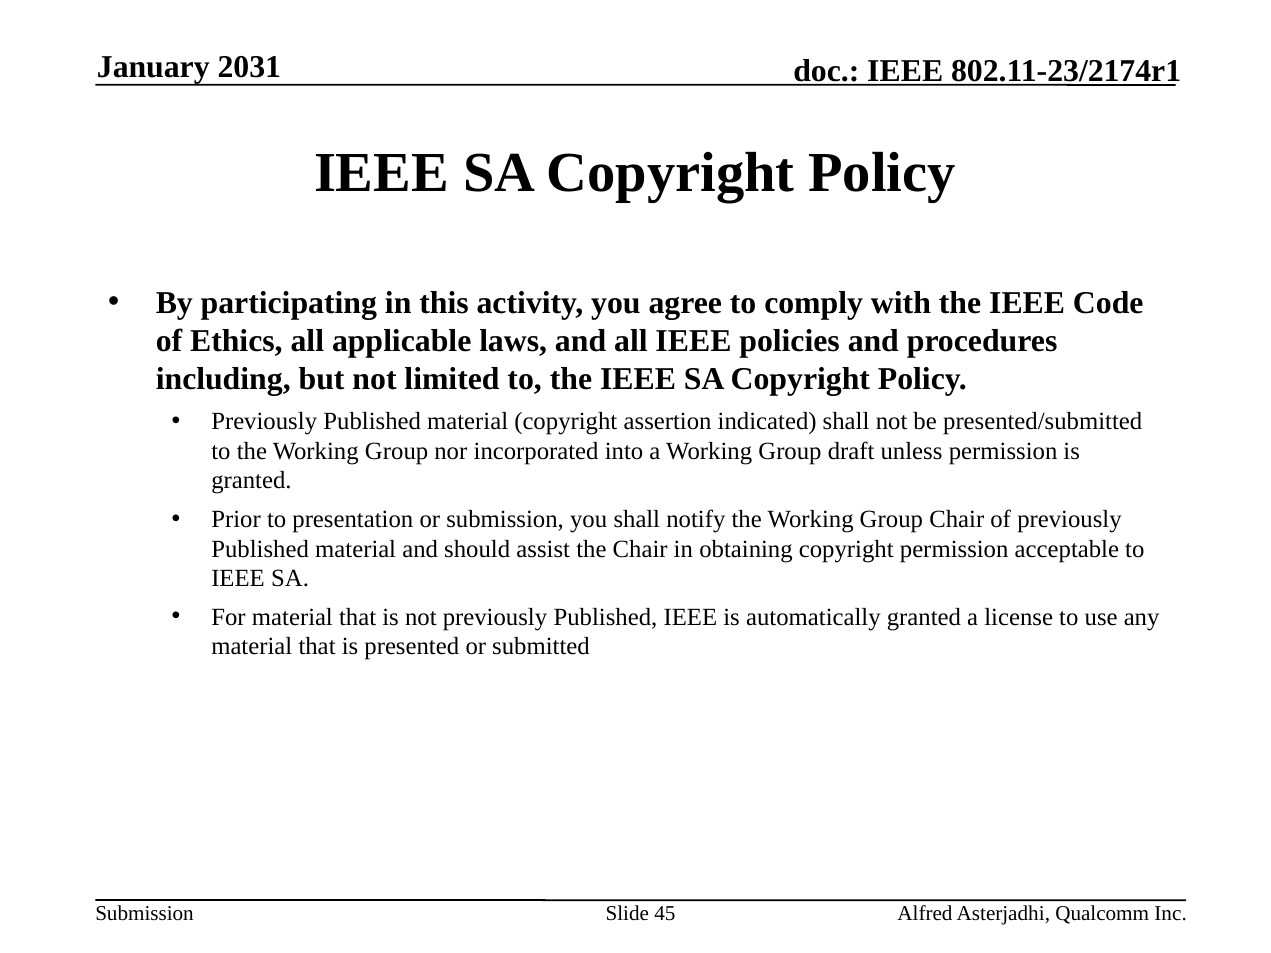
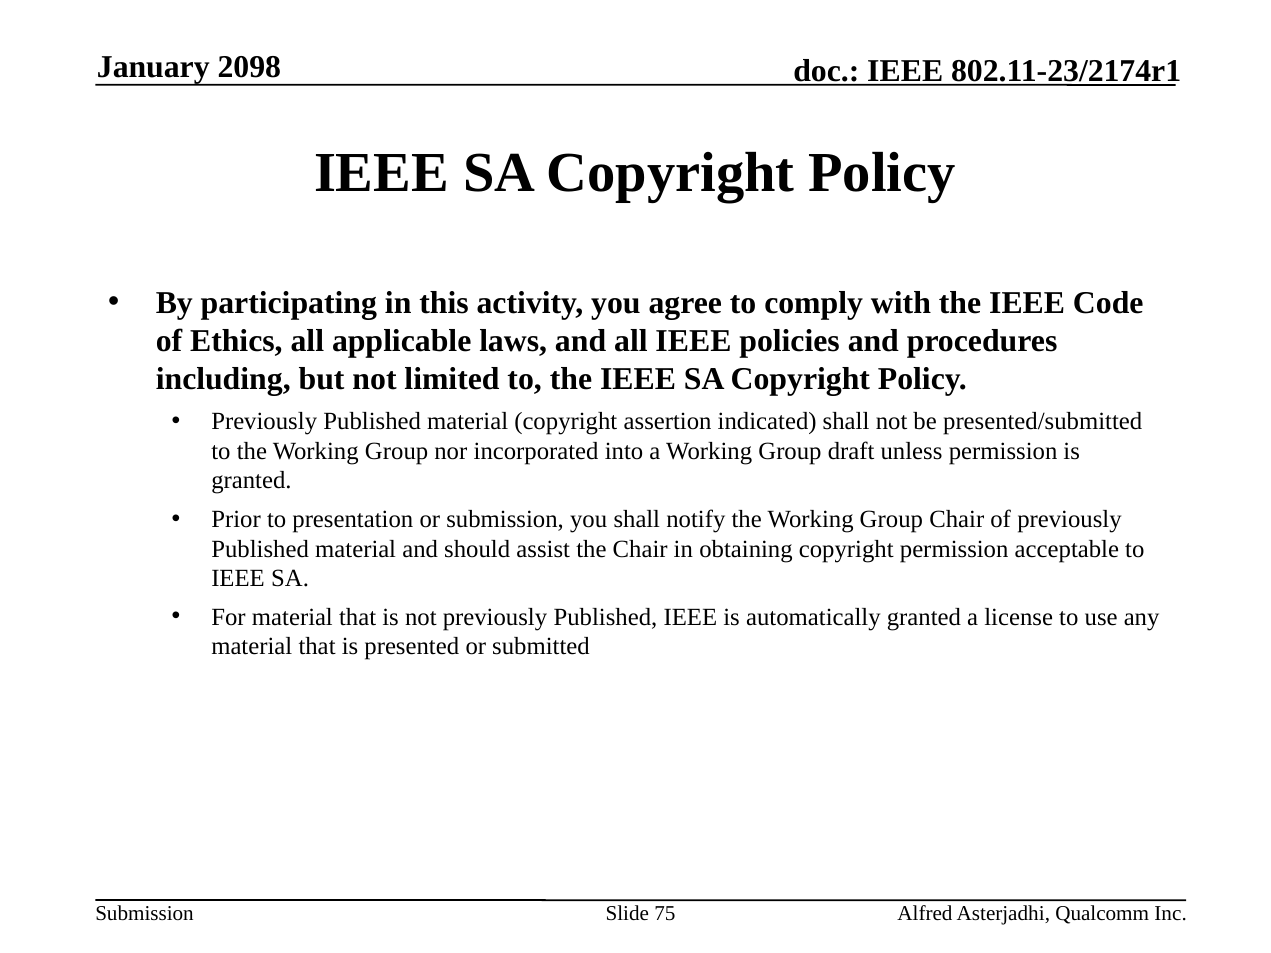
2031: 2031 -> 2098 (249, 67)
45: 45 -> 75 (665, 914)
